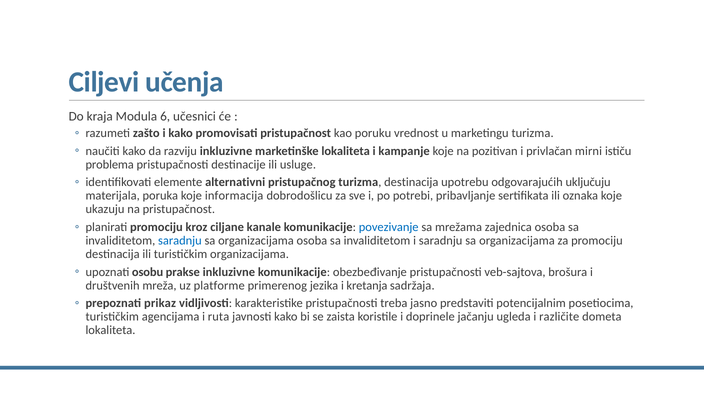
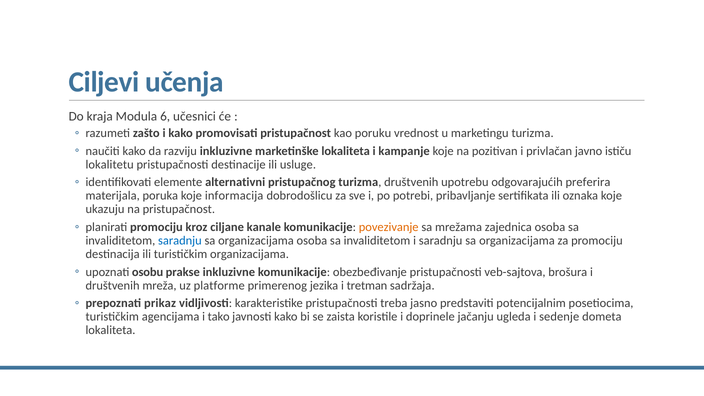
mirni: mirni -> javno (589, 151)
problema: problema -> lokalitetu (110, 164)
turizma destinacija: destinacija -> društvenih (411, 182)
uključuju: uključuju -> preferira (588, 182)
povezivanje colour: blue -> orange (389, 227)
kretanja: kretanja -> tretman (367, 285)
ruta: ruta -> tako (219, 317)
različite: različite -> sedenje (559, 317)
